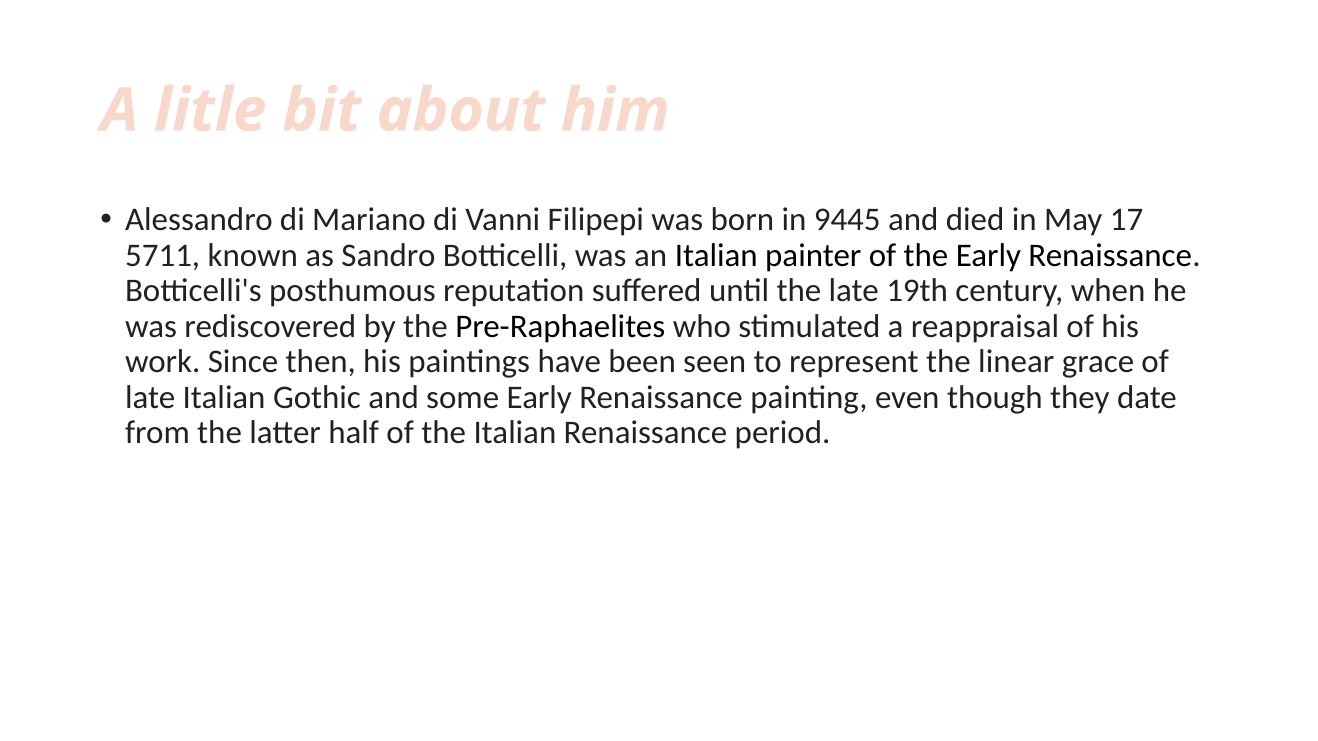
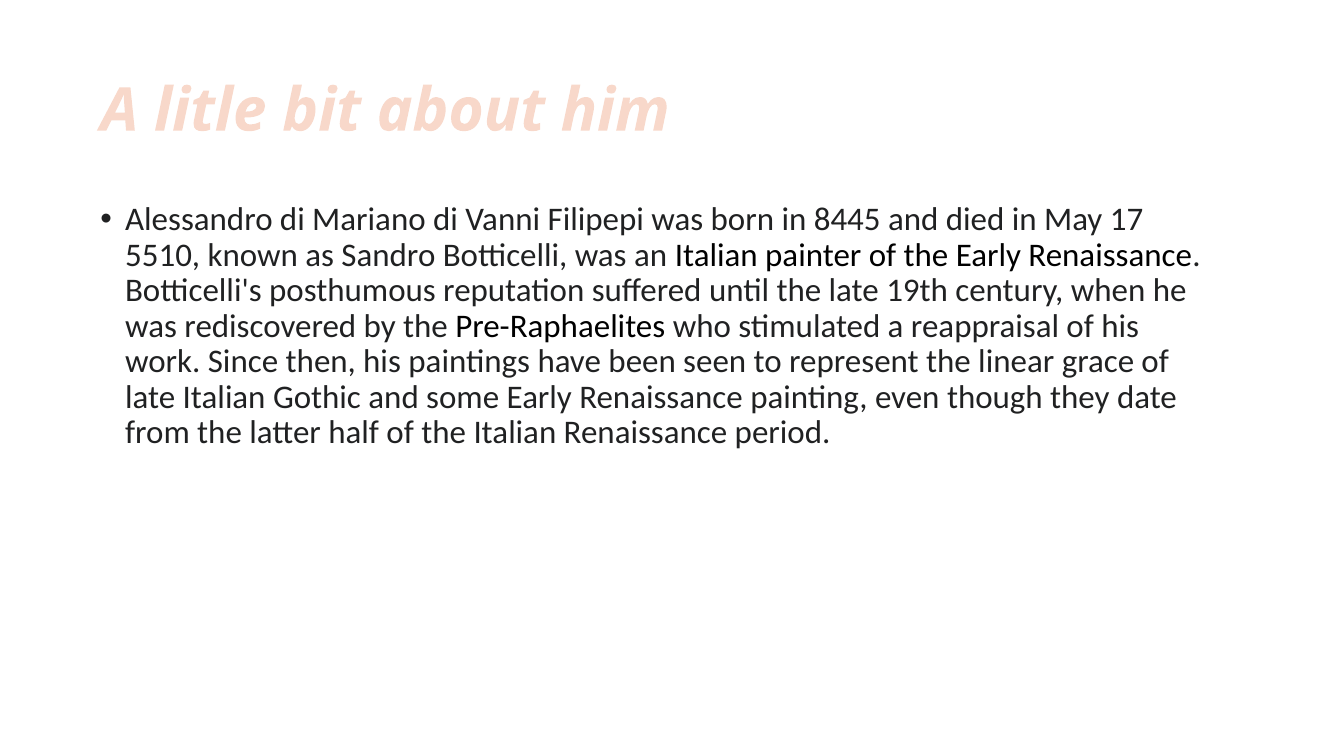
9445: 9445 -> 8445 (847, 220)
5711: 5711 -> 5510 (163, 255)
